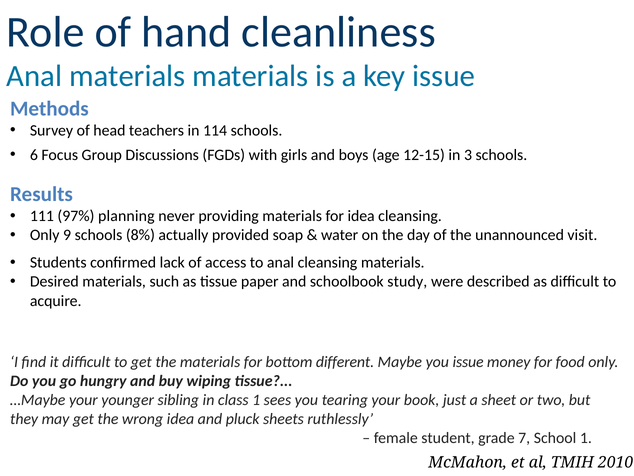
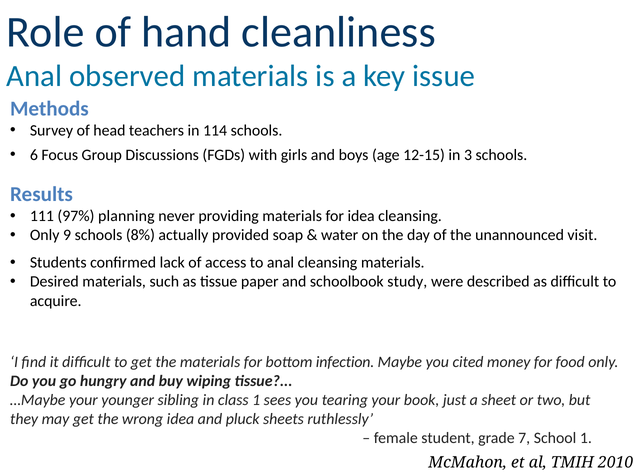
Anal materials: materials -> observed (127, 76)
different: different -> infection (345, 362)
you issue: issue -> cited (468, 362)
